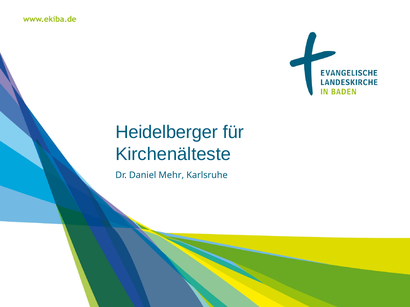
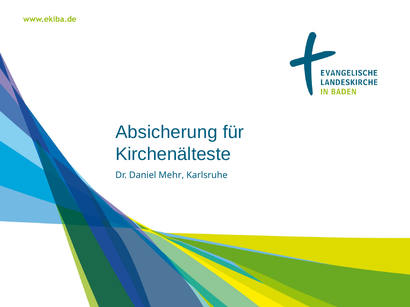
Heidelberger: Heidelberger -> Absicherung (166, 132)
